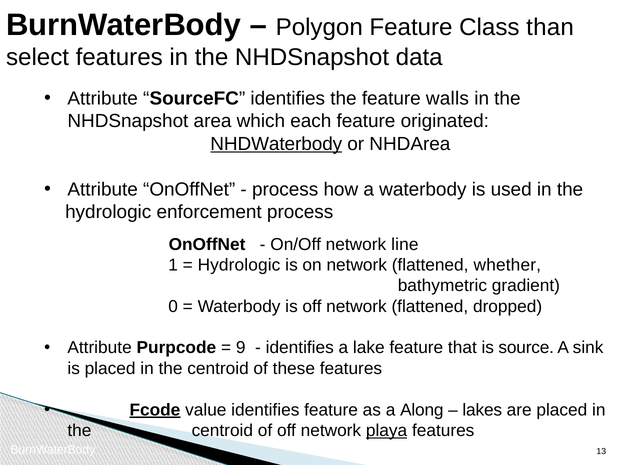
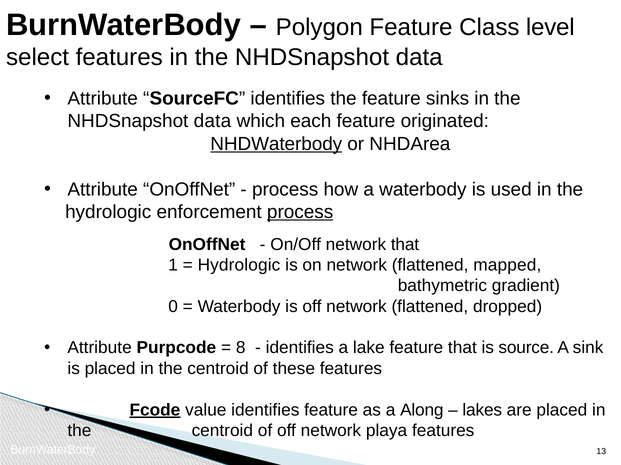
than: than -> level (550, 27)
walls: walls -> sinks (448, 99)
area: area -> data (212, 121)
process underline: none -> present (300, 212)
network line: line -> that (405, 245)
whether: whether -> mapped (507, 266)
9: 9 -> 8 (241, 348)
playa underline: present -> none (387, 431)
